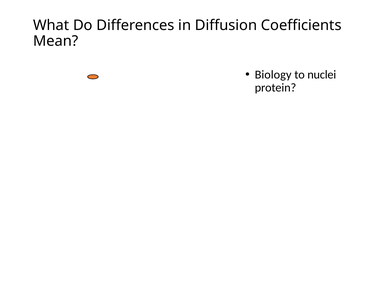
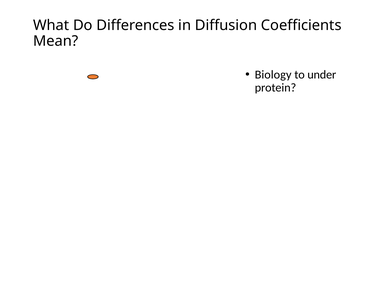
nuclei: nuclei -> under (322, 75)
